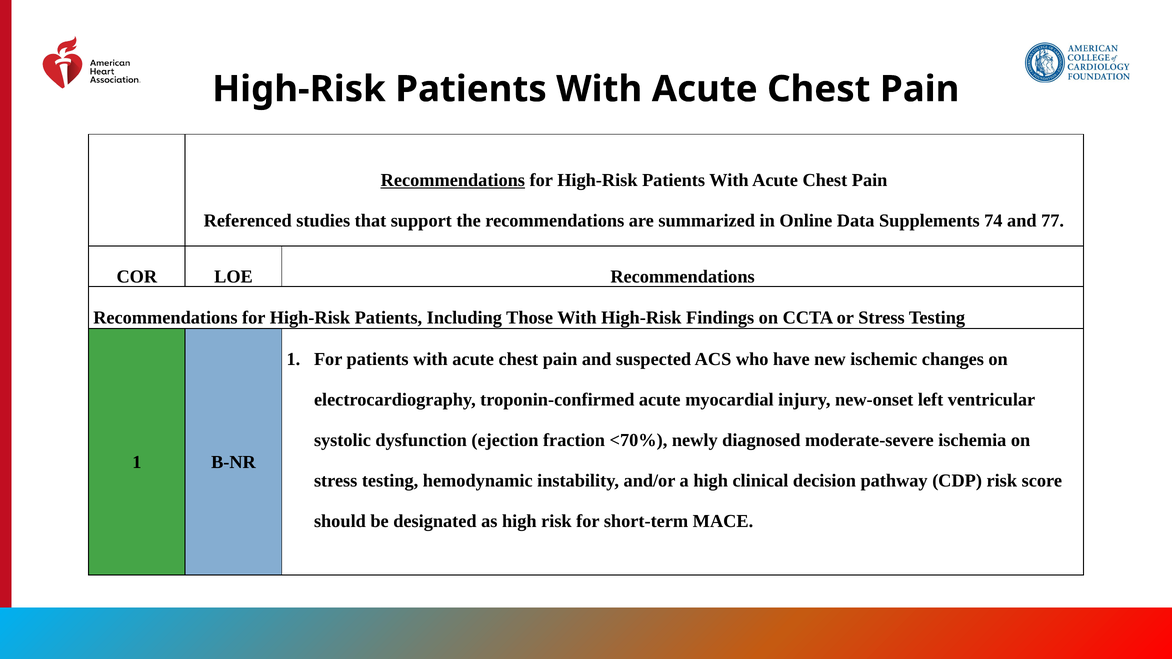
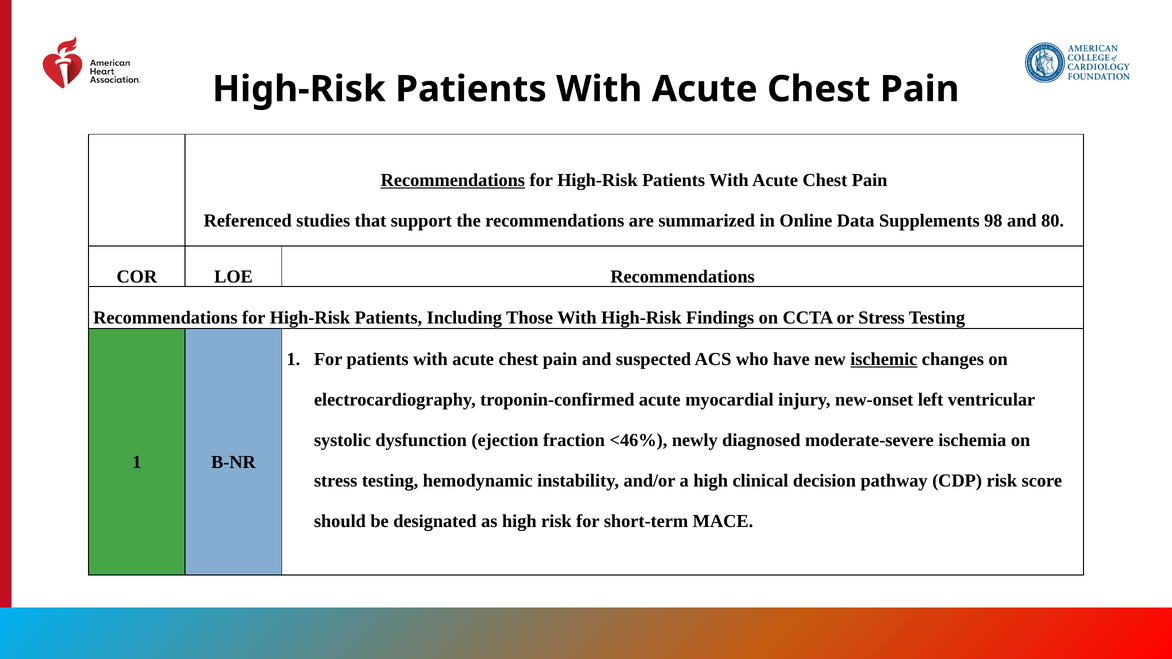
74: 74 -> 98 (993, 221)
77: 77 -> 80 (1053, 221)
ischemic underline: none -> present (884, 359)
<70%: <70% -> <46% (638, 440)
